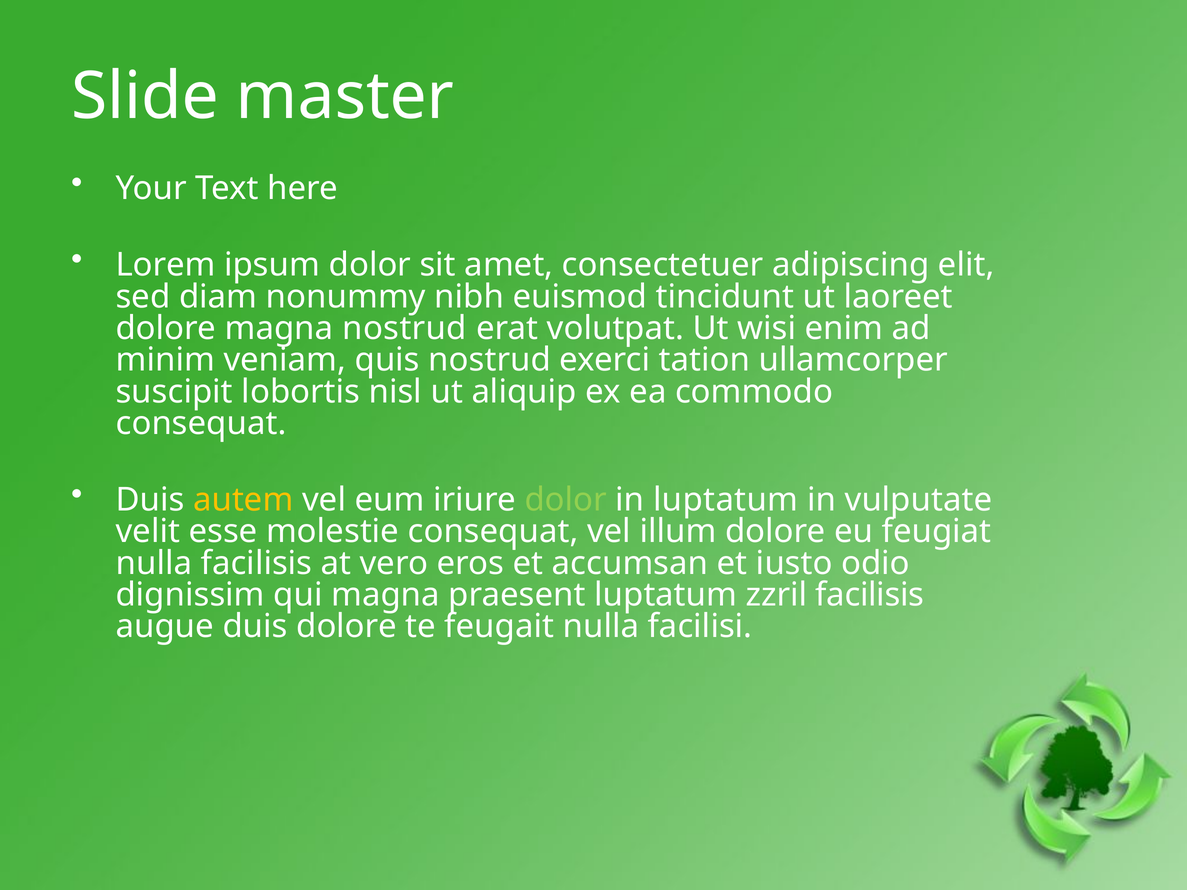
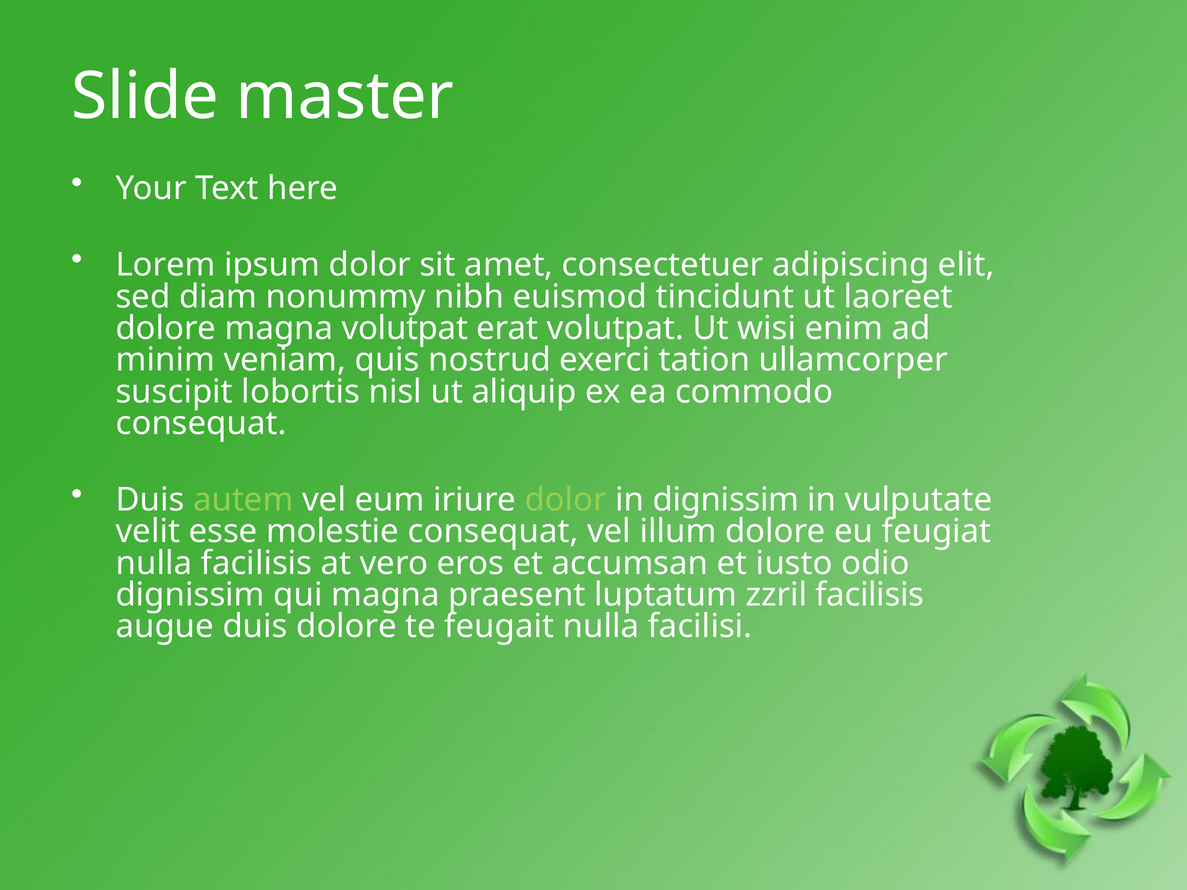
magna nostrud: nostrud -> volutpat (405, 328)
autem colour: yellow -> light green (243, 500)
in luptatum: luptatum -> dignissim (726, 500)
